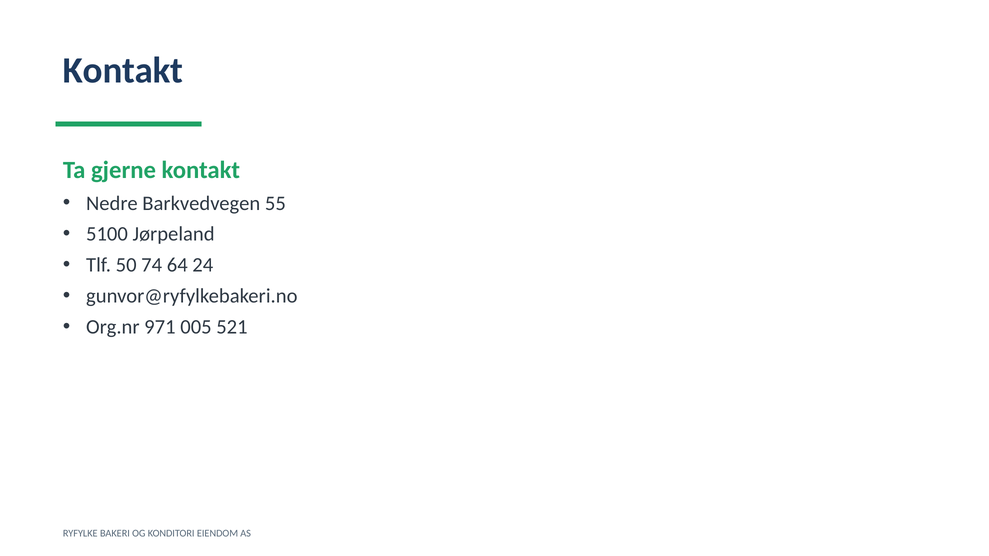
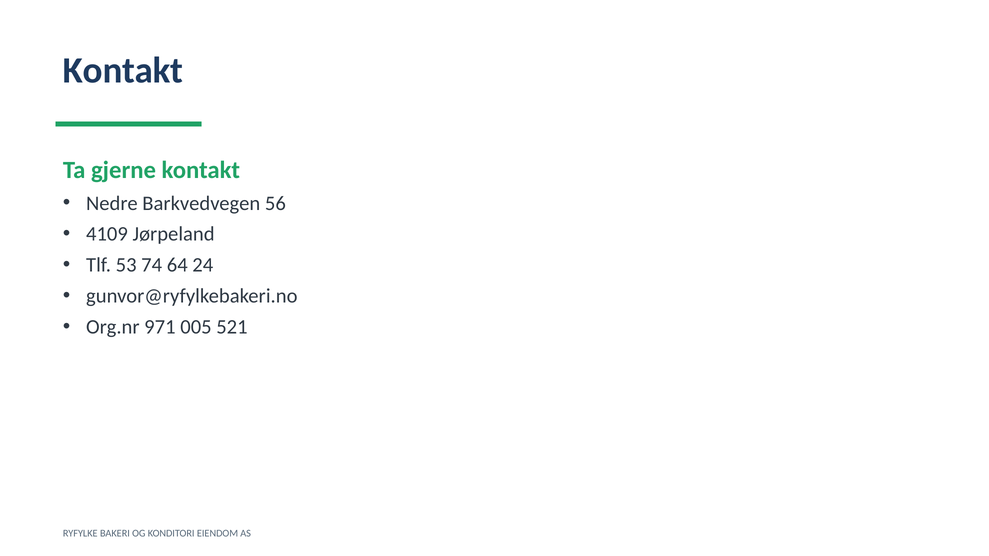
55: 55 -> 56 (275, 203)
5100: 5100 -> 4109 (107, 234)
50: 50 -> 53 (126, 265)
